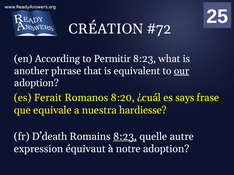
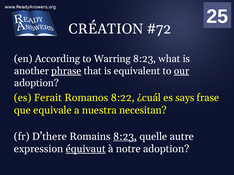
Permitir: Permitir -> Warring (112, 59)
phrase underline: none -> present (66, 71)
8:20: 8:20 -> 8:22 (123, 98)
hardiesse: hardiesse -> necesitan (143, 111)
D’death: D’death -> D’there (49, 137)
équivaut underline: none -> present (86, 149)
